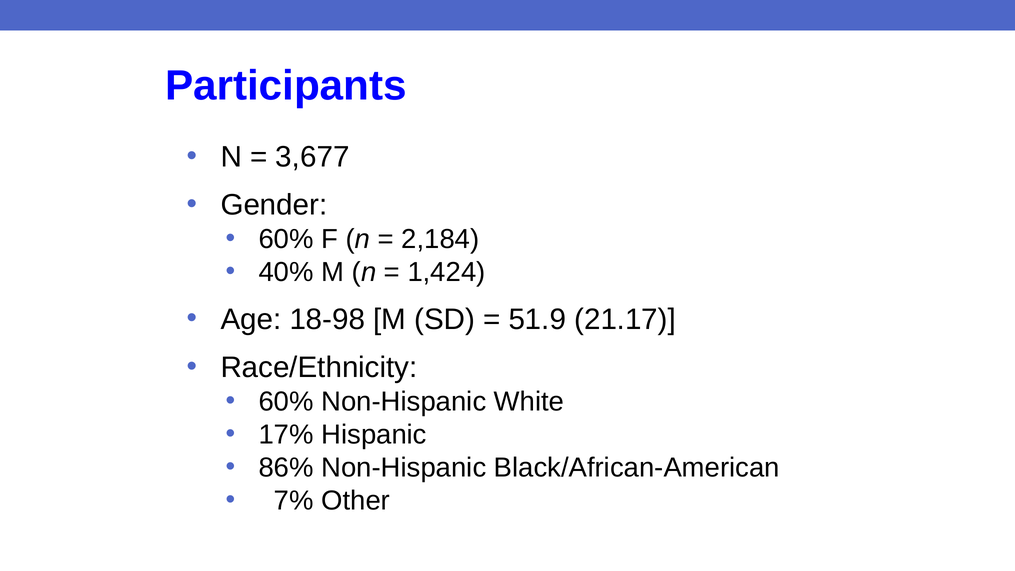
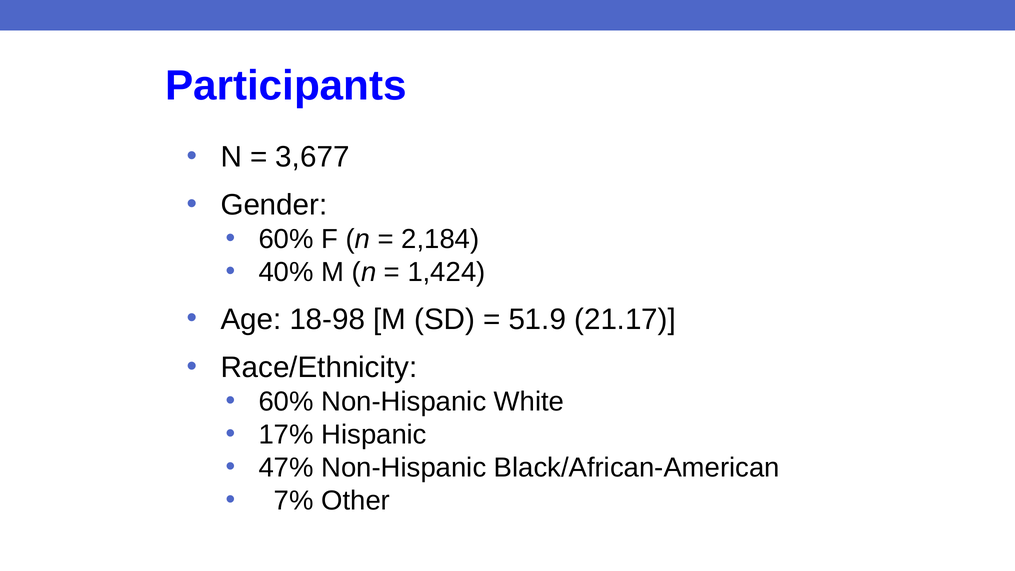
86%: 86% -> 47% (286, 468)
